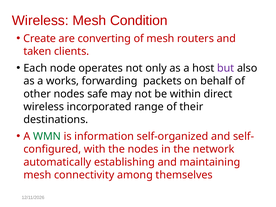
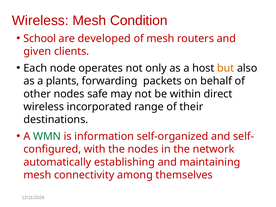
Create: Create -> School (40, 38)
converting: converting -> developed (104, 38)
taken: taken -> given (37, 51)
but colour: purple -> orange (226, 68)
works: works -> plants (63, 81)
